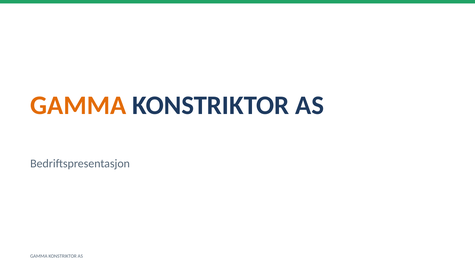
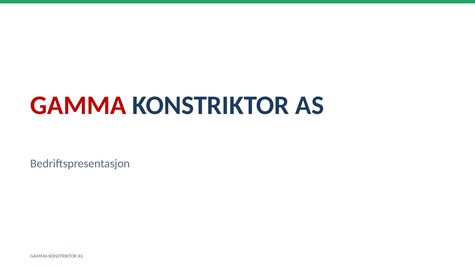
GAMMA colour: orange -> red (78, 105)
